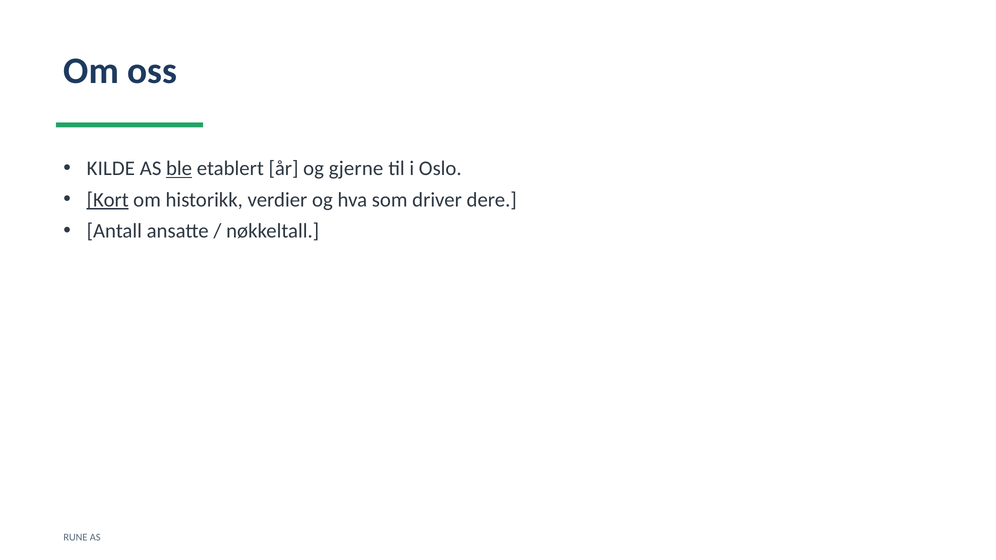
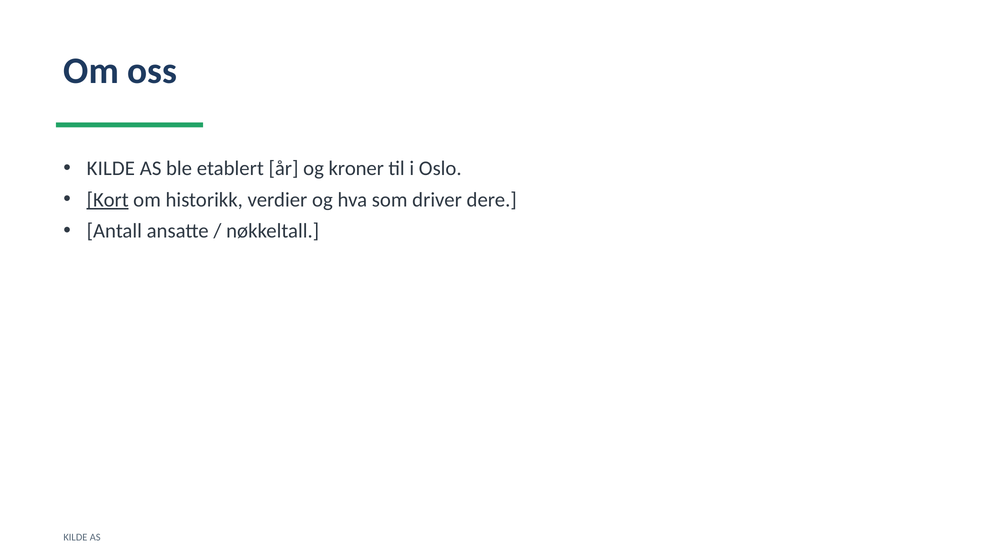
ble underline: present -> none (179, 169)
gjerne: gjerne -> kroner (356, 169)
RUNE: RUNE -> KILDE (75, 538)
